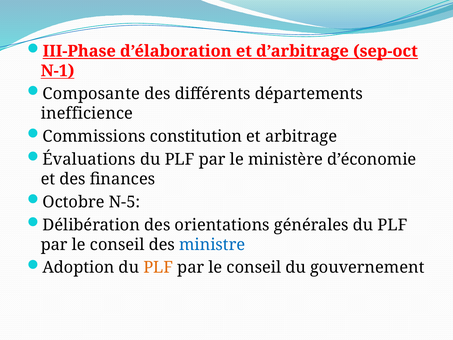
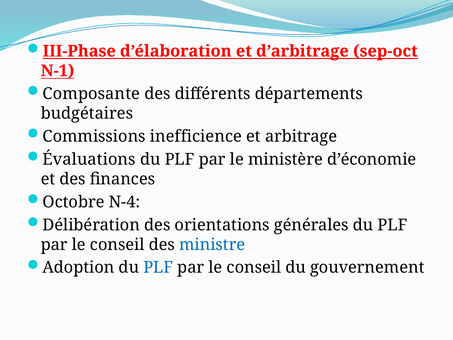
inefficience: inefficience -> budgétaires (87, 113)
constitution: constitution -> inefficience (196, 136)
N-5: N-5 -> N-4 (124, 202)
PLF colour: orange -> blue (158, 267)
